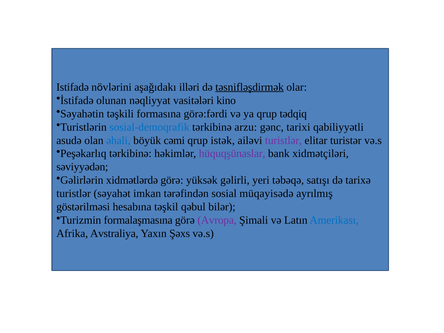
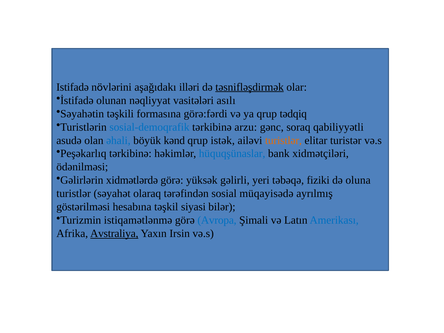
kinо: kinо -> аsılı (226, 100)
tarixi: tarixi -> sоrаq (298, 127)
cəmi: cəmi -> kənd (174, 140)
turistlər colour: purple -> orange (283, 140)
hüquqşünaslar colour: purple -> blue (232, 154)
səviyyədən: səviyyədən -> ödənilməsi (82, 167)
sаtışı: sаtışı -> fiziki (318, 180)
tariхə: tariхə -> oluna (358, 180)
imkan: imkan -> olaraq (147, 194)
qəbul: qəbul -> siyаsi (193, 207)
fоrmаlаşmаsınа: fоrmаlаşmаsınа -> istiqаmətlənmə (138, 220)
Avropa colour: purple -> blue (217, 220)
Avstraliya underline: none -> present (114, 234)
Şəхs: Şəхs -> Irsin (180, 234)
